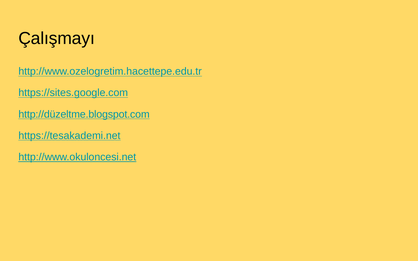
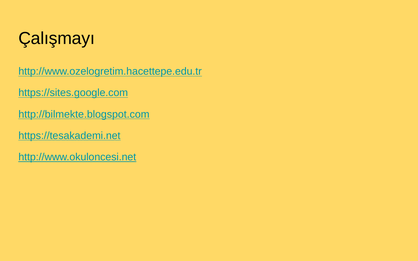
http://düzeltme.blogspot.com: http://düzeltme.blogspot.com -> http://bilmekte.blogspot.com (84, 114)
